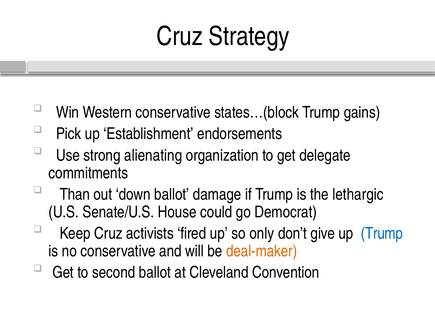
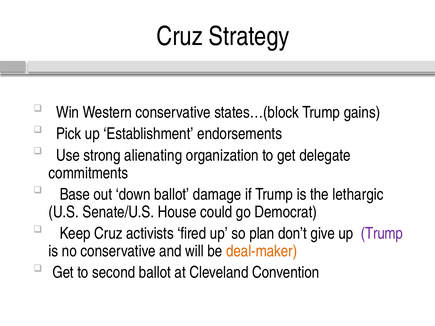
Than: Than -> Base (75, 195)
only: only -> plan (262, 234)
Trump colour: blue -> purple (382, 234)
